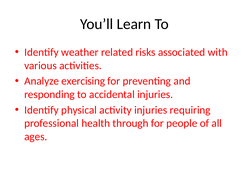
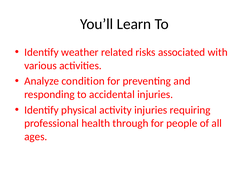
exercising: exercising -> condition (83, 81)
